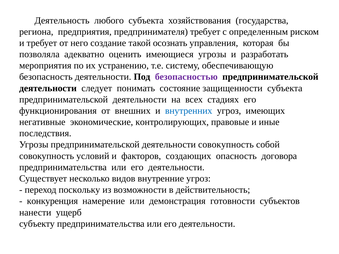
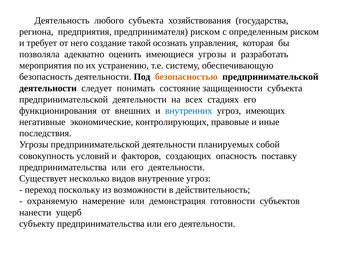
предпринимателя требует: требует -> риском (205, 32)
безопасностью colour: purple -> orange (186, 77)
деятельности совокупность: совокупность -> планируемых (226, 145)
договора: договора -> поставку (279, 156)
конкуренция: конкуренция -> охраняемую (52, 201)
